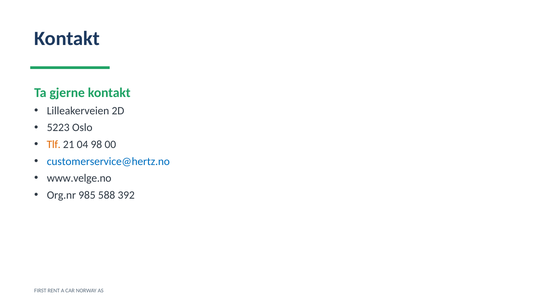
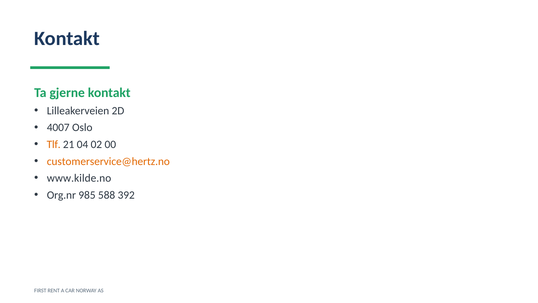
5223: 5223 -> 4007 (58, 127)
98: 98 -> 02 (96, 144)
customerservice@hertz.no colour: blue -> orange (108, 161)
www.velge.no: www.velge.no -> www.kilde.no (79, 178)
